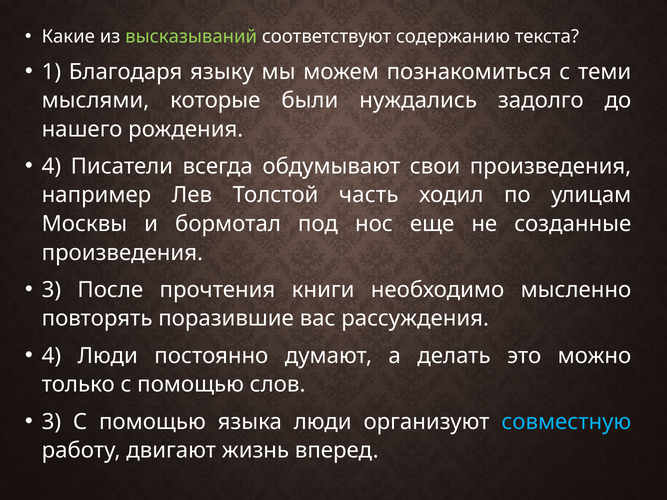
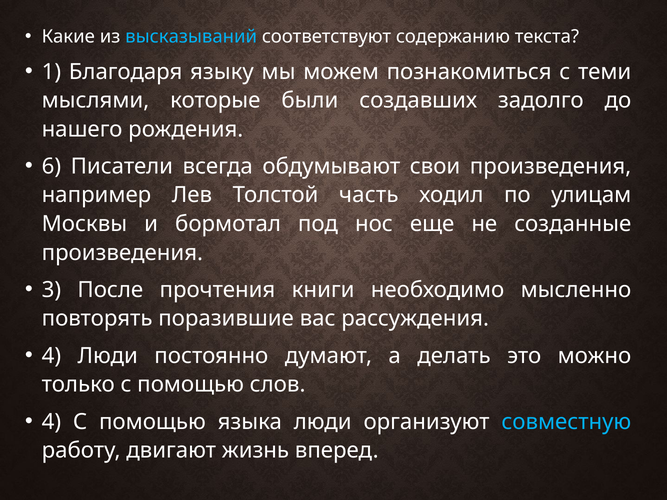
высказываний colour: light green -> light blue (191, 37)
нуждались: нуждались -> создавших (418, 101)
4: 4 -> 6 (51, 166)
3: 3 -> 4 (51, 422)
